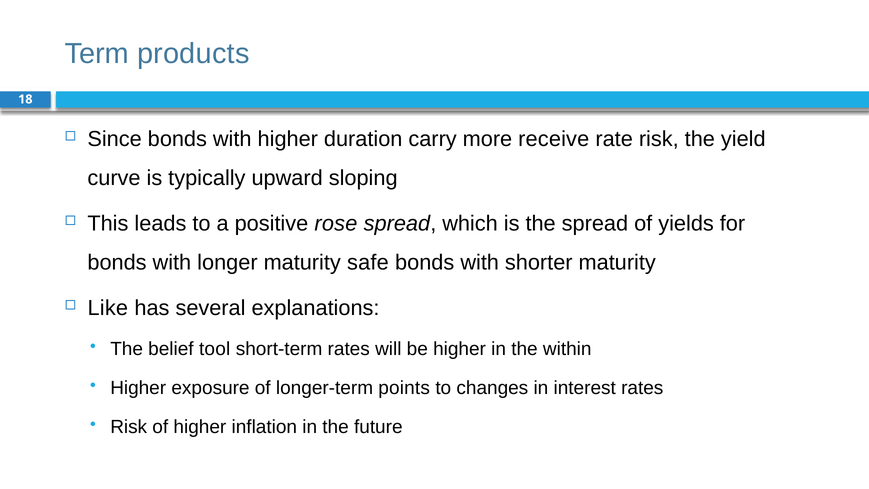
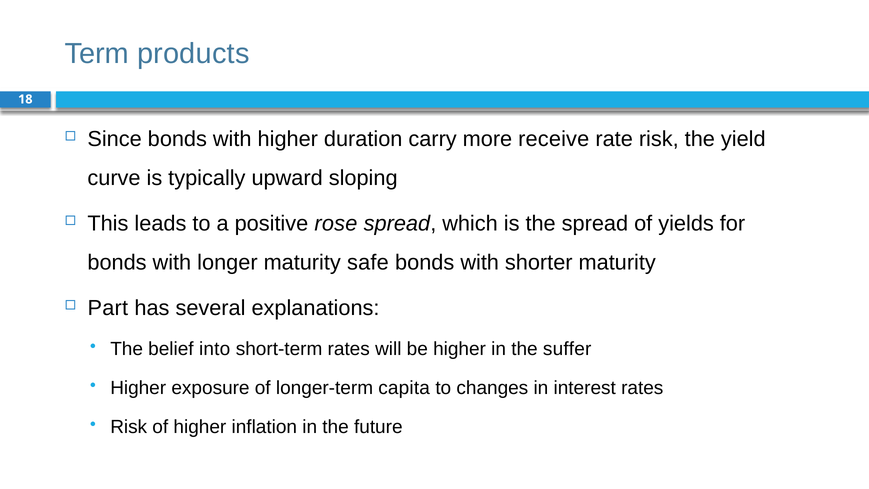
Like: Like -> Part (108, 308)
tool: tool -> into (215, 349)
within: within -> suffer (567, 349)
points: points -> capita (404, 388)
